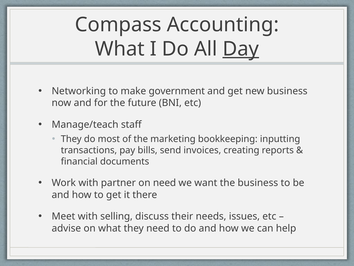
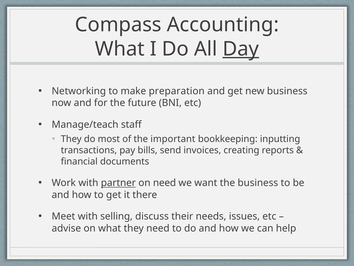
government: government -> preparation (177, 91)
marketing: marketing -> important (173, 139)
partner underline: none -> present (118, 183)
